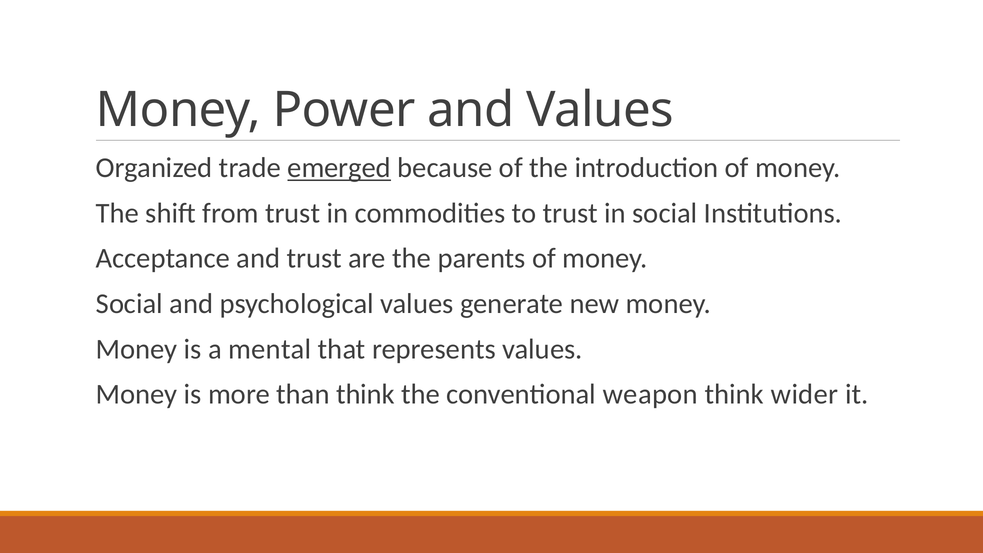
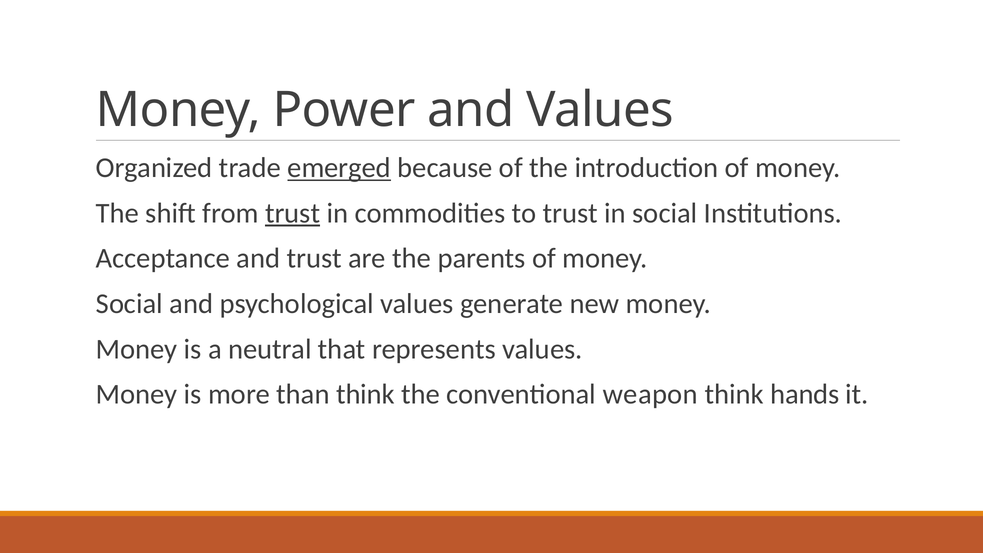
trust underline: none -> present (293, 213)
mental: mental -> neutral (270, 349)
wider: wider -> hands (805, 394)
